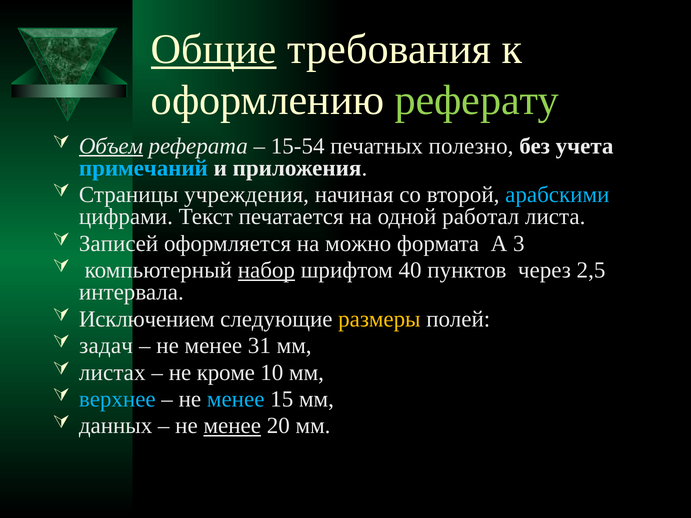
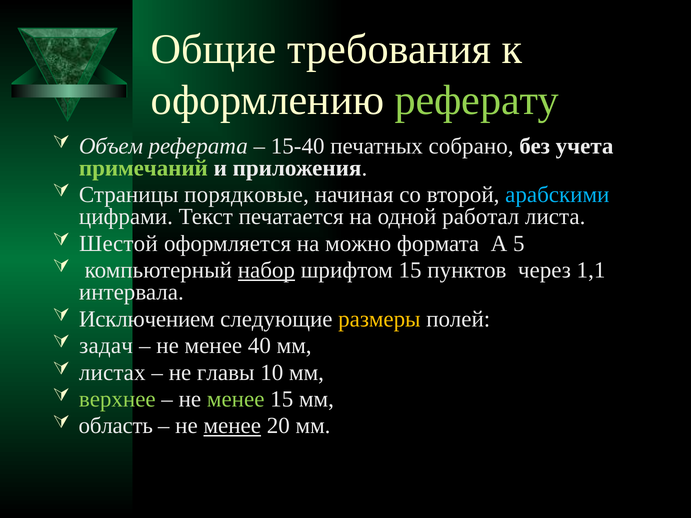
Общие underline: present -> none (214, 50)
Объем underline: present -> none (111, 146)
15-54: 15-54 -> 15-40 (298, 146)
полезно: полезно -> собрано (471, 146)
примечаний colour: light blue -> light green (143, 168)
учреждения: учреждения -> порядковые (247, 195)
Записей: Записей -> Шестой (118, 244)
3: 3 -> 5 (519, 244)
шрифтом 40: 40 -> 15 (410, 270)
2,5: 2,5 -> 1,1 (591, 270)
31: 31 -> 40 (259, 346)
кроме: кроме -> главы (226, 373)
верхнее colour: light blue -> light green (117, 399)
менее colour: light blue -> light green (236, 399)
данных: данных -> область (116, 426)
